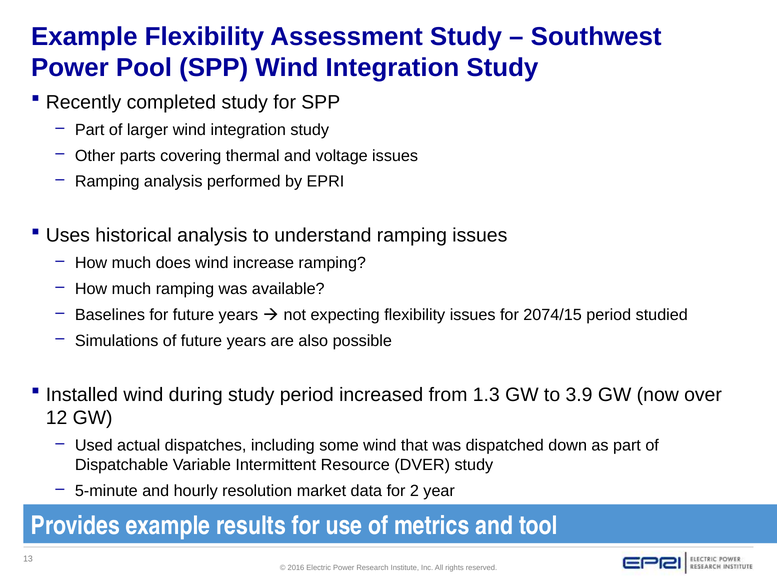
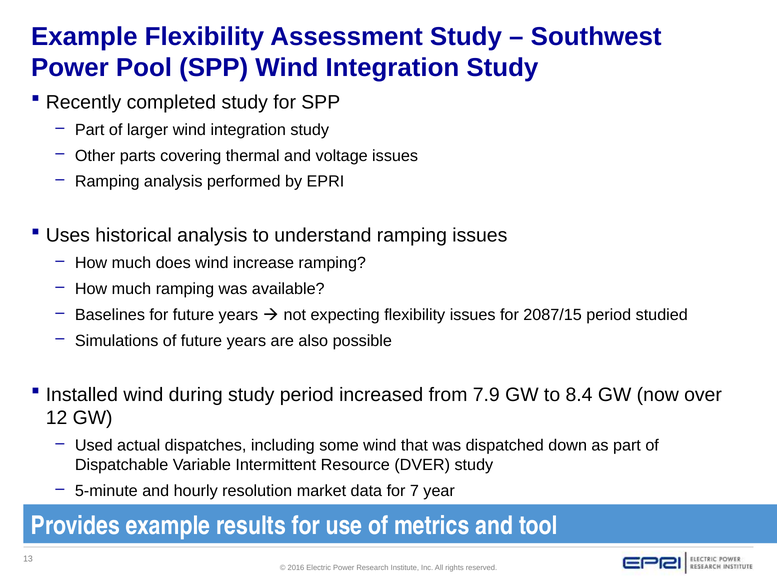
2074/15: 2074/15 -> 2087/15 (553, 315)
1.3: 1.3 -> 7.9 (486, 395)
3.9: 3.9 -> 8.4 (579, 395)
2: 2 -> 7 (414, 491)
